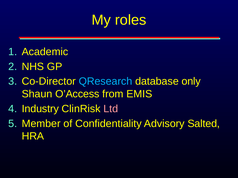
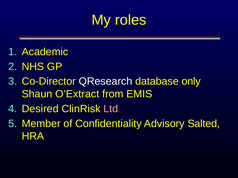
QResearch colour: light blue -> white (105, 82)
O’Access: O’Access -> O’Extract (77, 94)
Industry: Industry -> Desired (40, 109)
